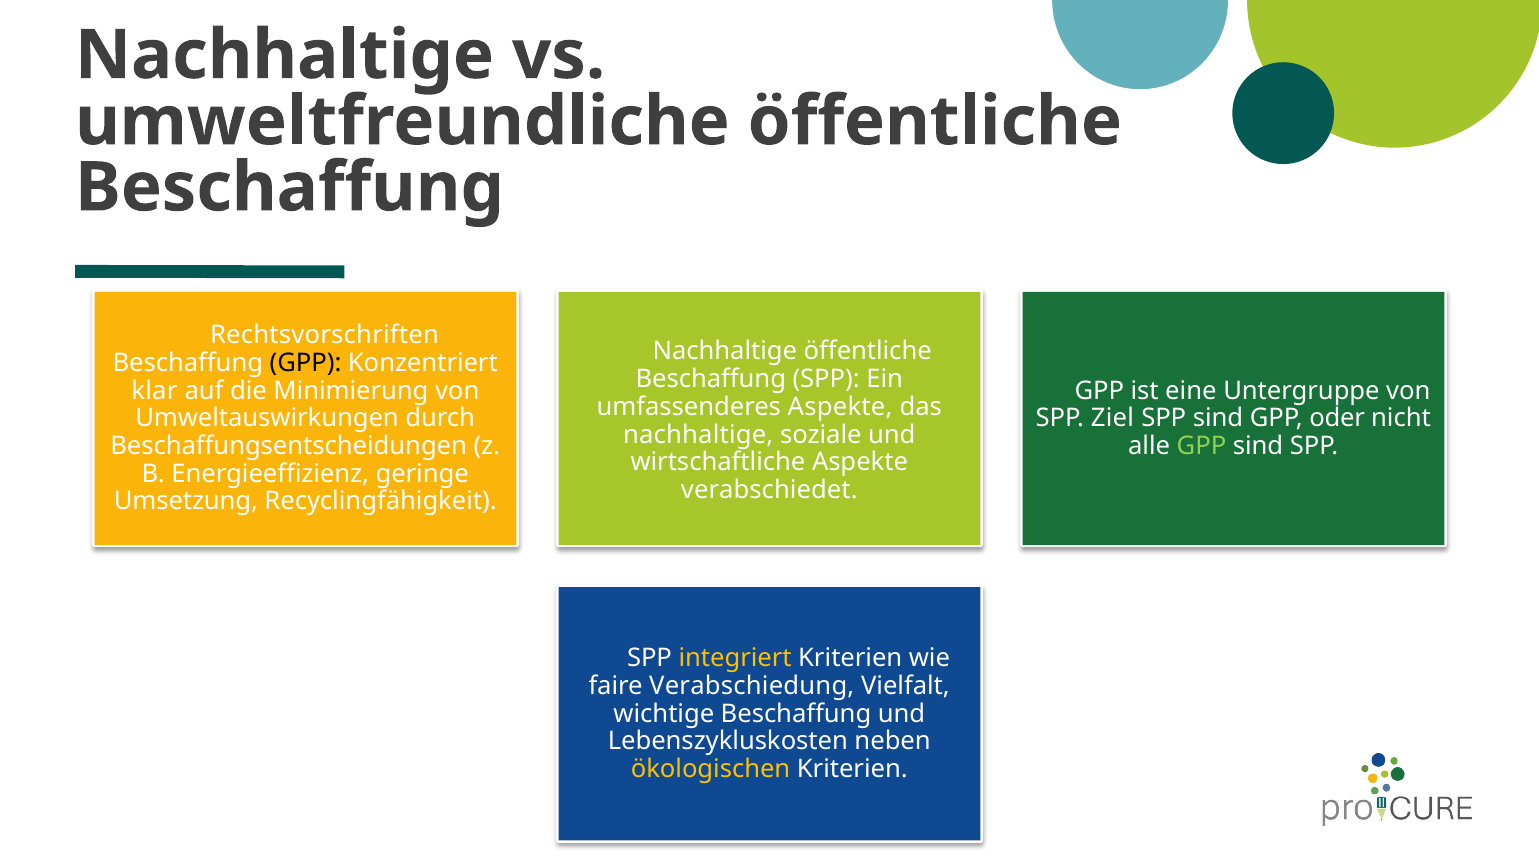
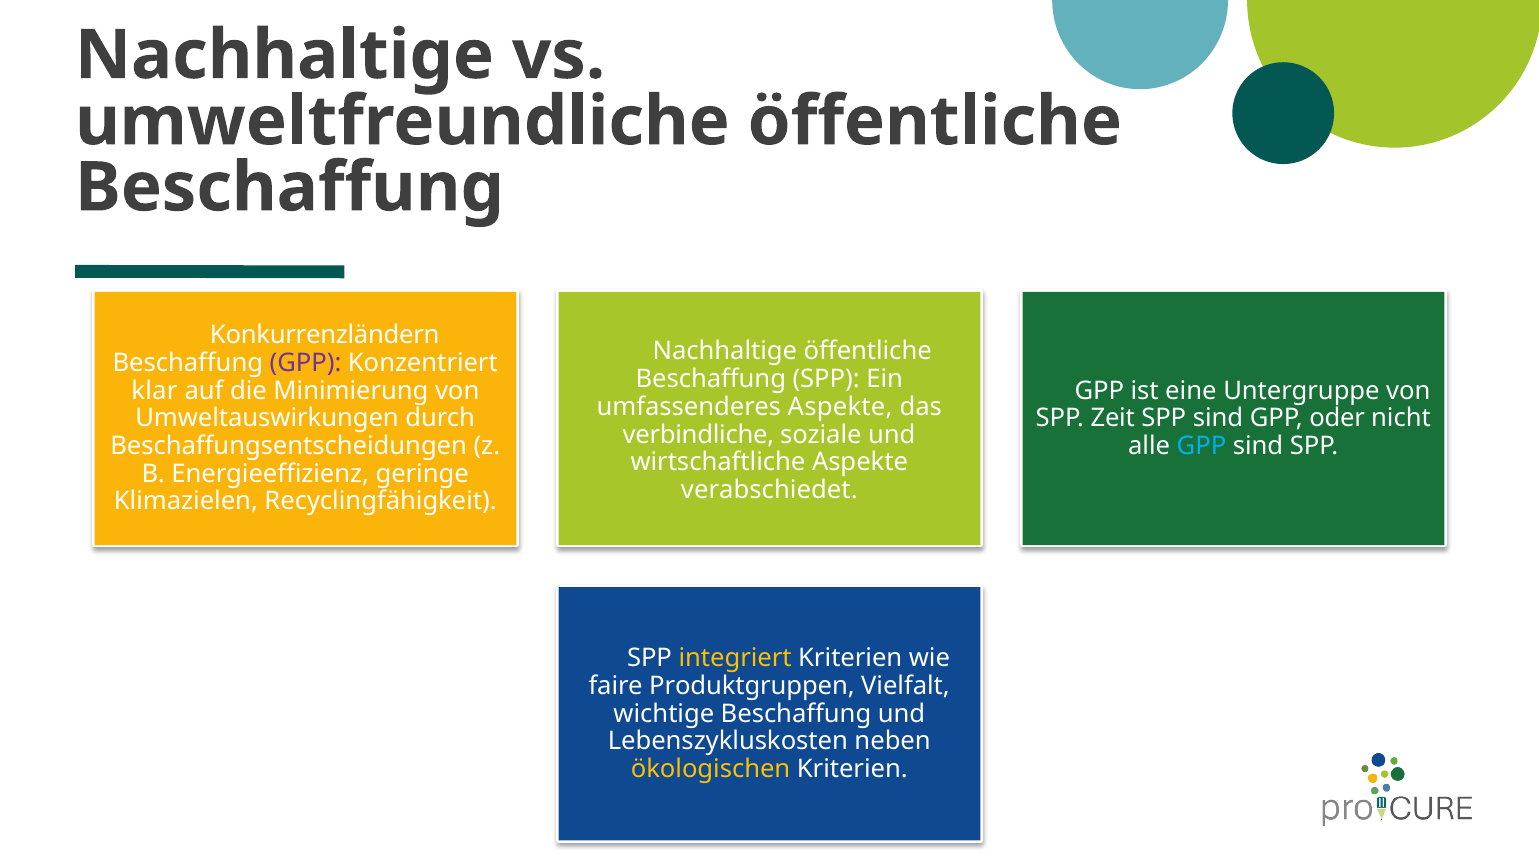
Rechtsvorschriften: Rechtsvorschriften -> Konkurrenzländern (325, 335)
GPP colour: black -> purple (306, 363)
Ziel: Ziel -> Zeit (1113, 418)
nachhaltige: nachhaltige -> verbindliche (698, 435)
GPP colour: light green -> light blue (1201, 446)
Umsetzung: Umsetzung -> Klimazielen (186, 501)
Verabschiedung: Verabschiedung -> Produktgruppen (752, 686)
